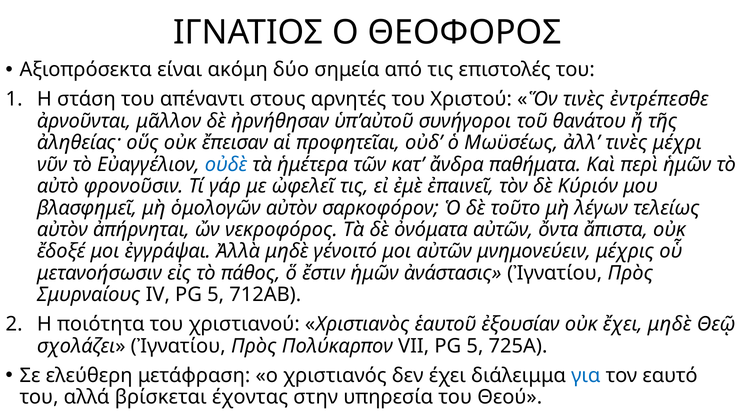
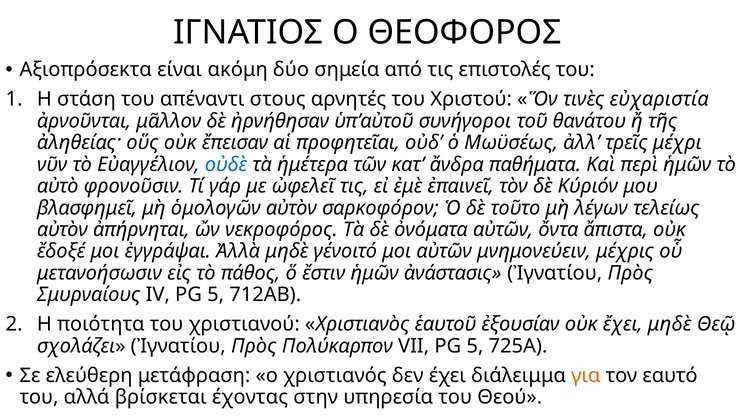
ἐντρέπεσθε: ἐντρέπεσθε -> εὐχαριστία (659, 99)
ἀλλ τινὲς: τινὲς -> τρεῖς (626, 143)
για colour: blue -> orange (586, 375)
